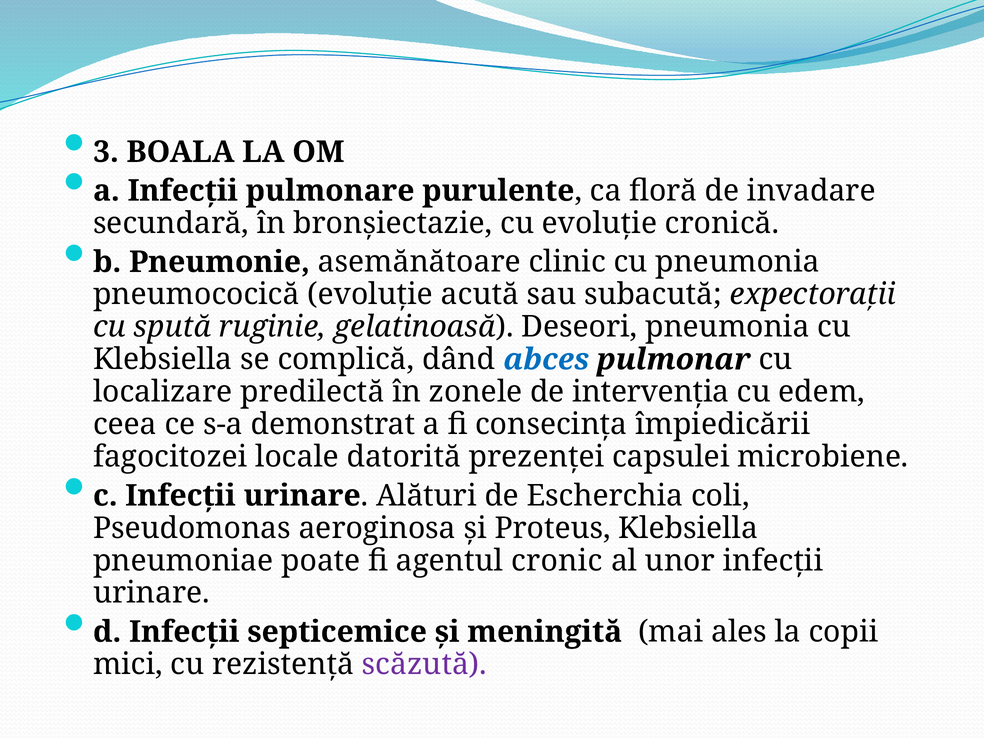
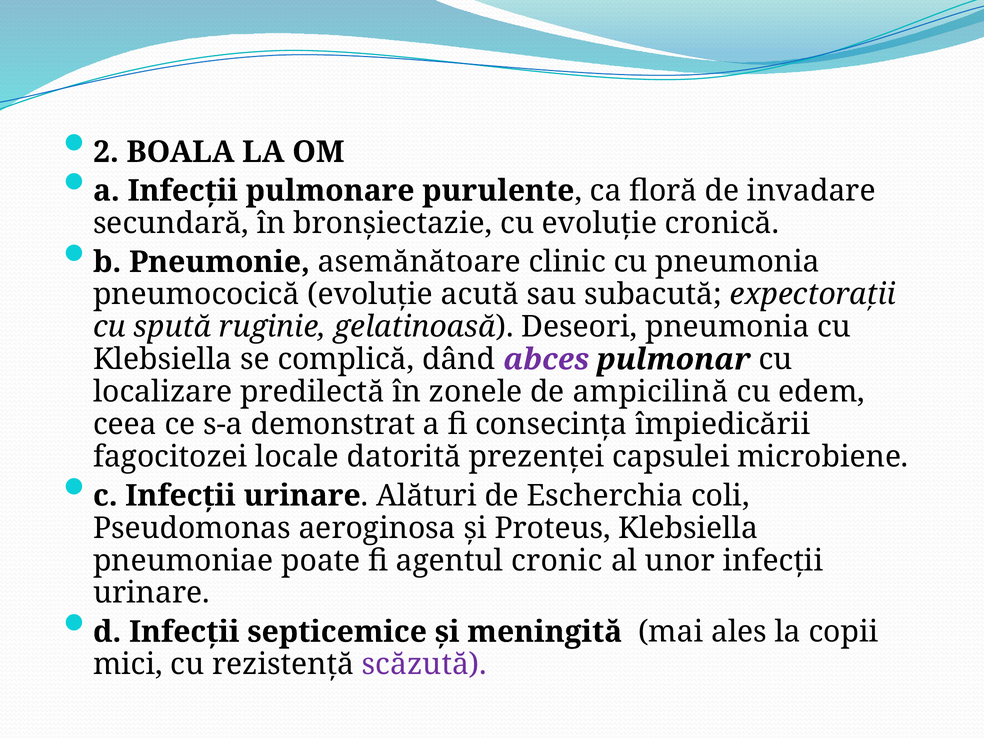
3: 3 -> 2 (106, 152)
abces colour: blue -> purple (546, 359)
intervenţia: intervenţia -> ampicilină (651, 392)
